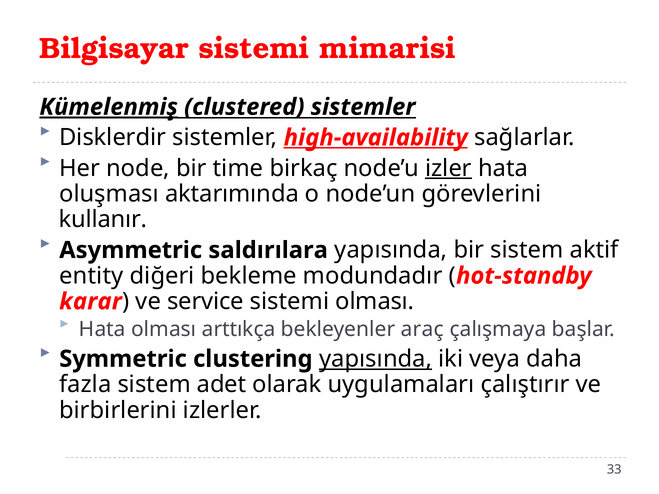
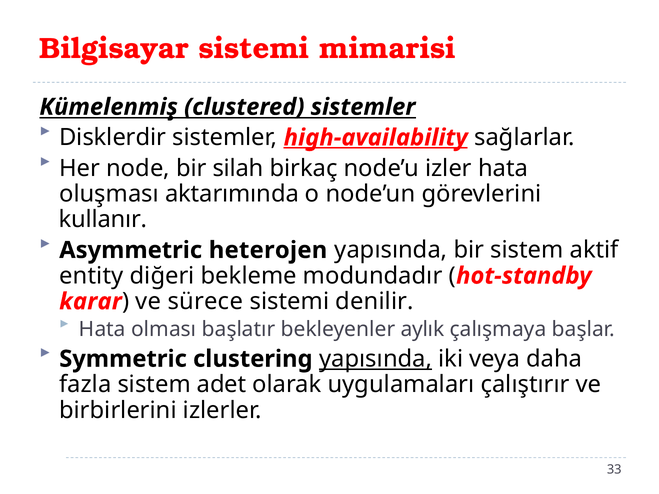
Kümelenmiş underline: present -> none (109, 107)
time: time -> silah (238, 168)
izler underline: present -> none (448, 168)
saldırılara: saldırılara -> heterojen (268, 250)
service: service -> sürece (205, 302)
sistemi olması: olması -> denilir (375, 302)
arttıkça: arttıkça -> başlatır (239, 330)
araç: araç -> aylık (423, 330)
